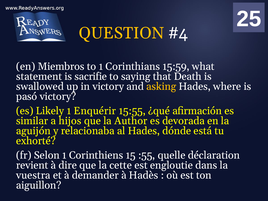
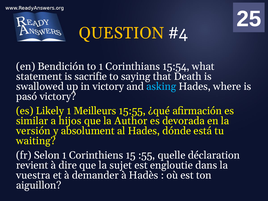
Miembros: Miembros -> Bendición (61, 66)
15:59: 15:59 -> 15:54 (176, 66)
asking colour: yellow -> light blue (161, 86)
Enquérir: Enquérir -> Meilleurs (95, 111)
aguijón: aguijón -> versión (33, 131)
relacionaba: relacionaba -> absolument (88, 131)
exhorté: exhorté -> waiting (36, 141)
cette: cette -> sujet (121, 165)
